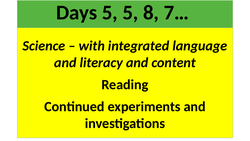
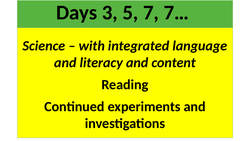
Days 5: 5 -> 3 (110, 13)
8: 8 -> 7 (151, 13)
